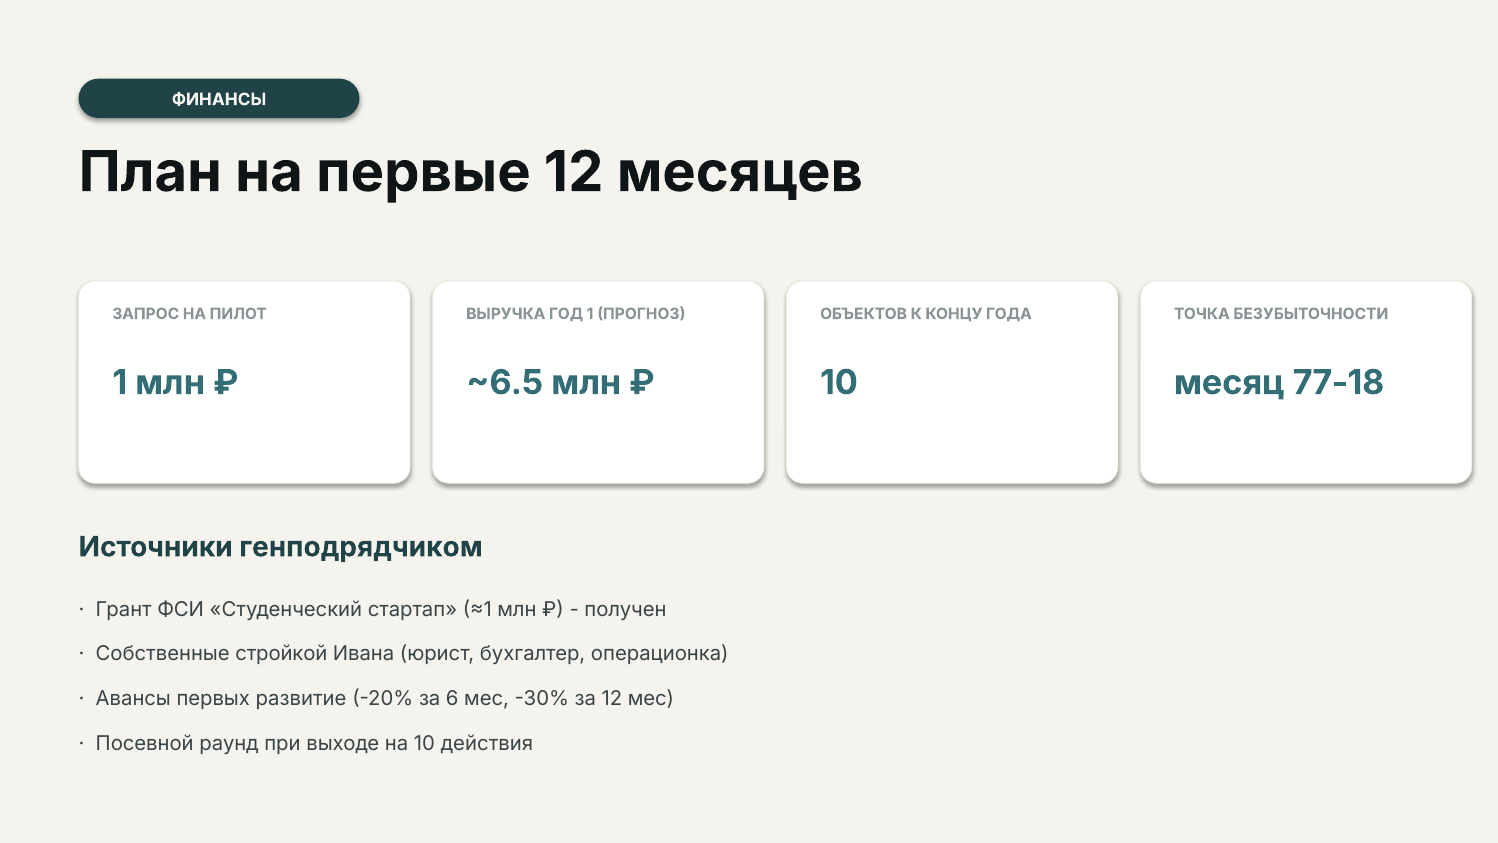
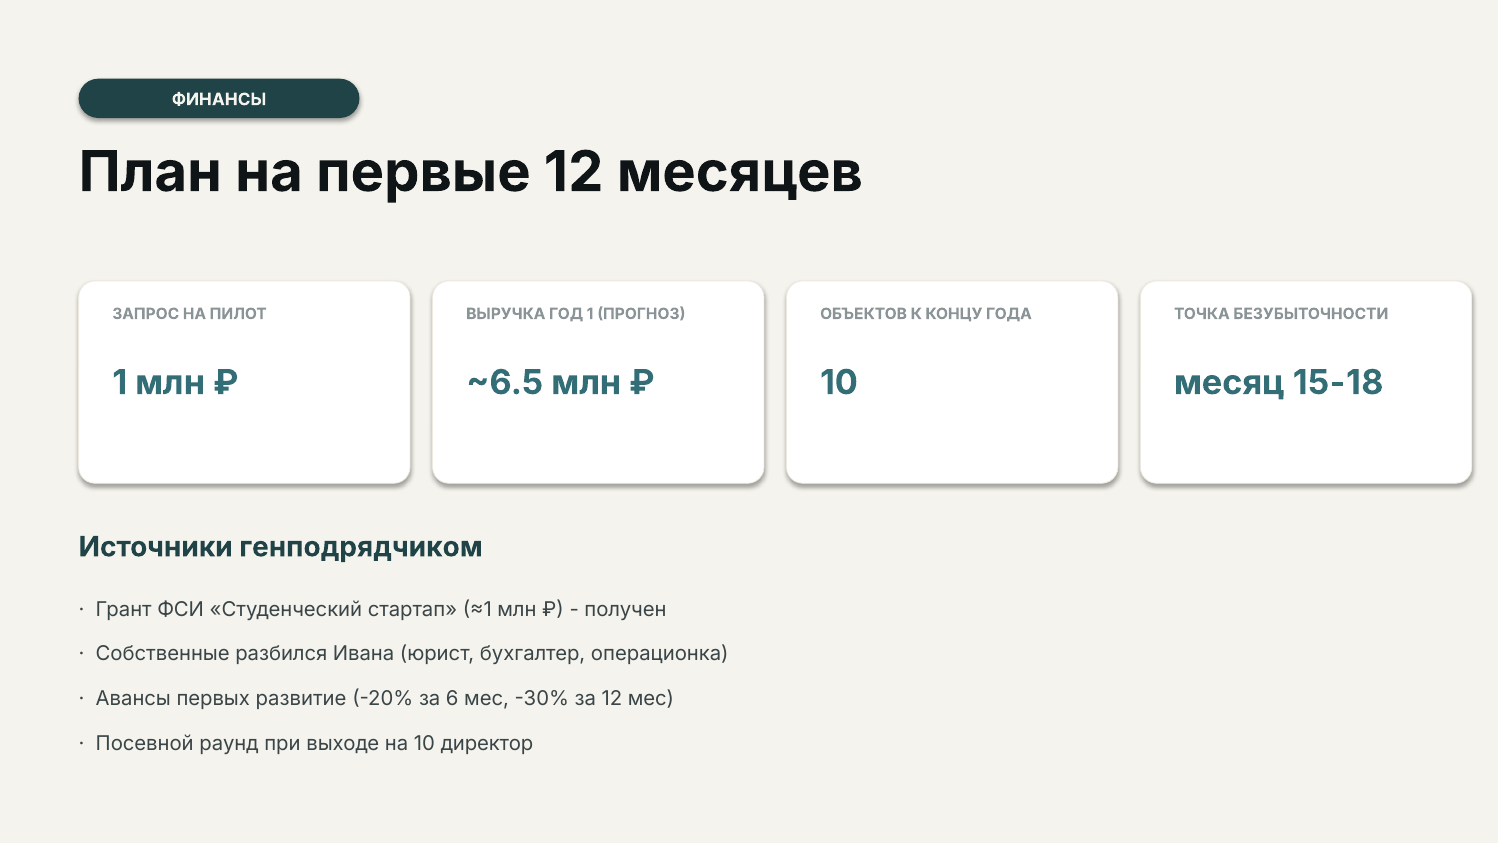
77-18: 77-18 -> 15-18 (1338, 383)
стройкой: стройкой -> разбился (281, 654)
действия: действия -> директор (487, 744)
